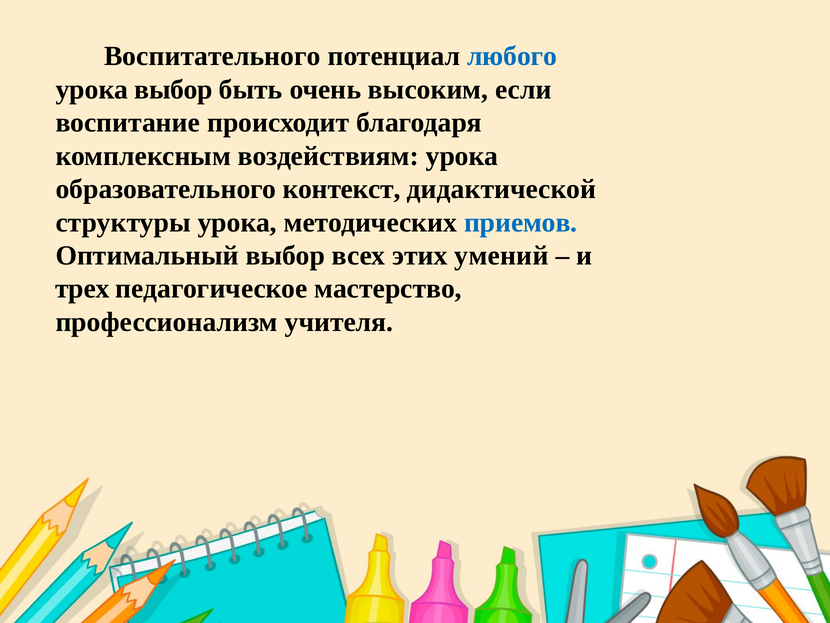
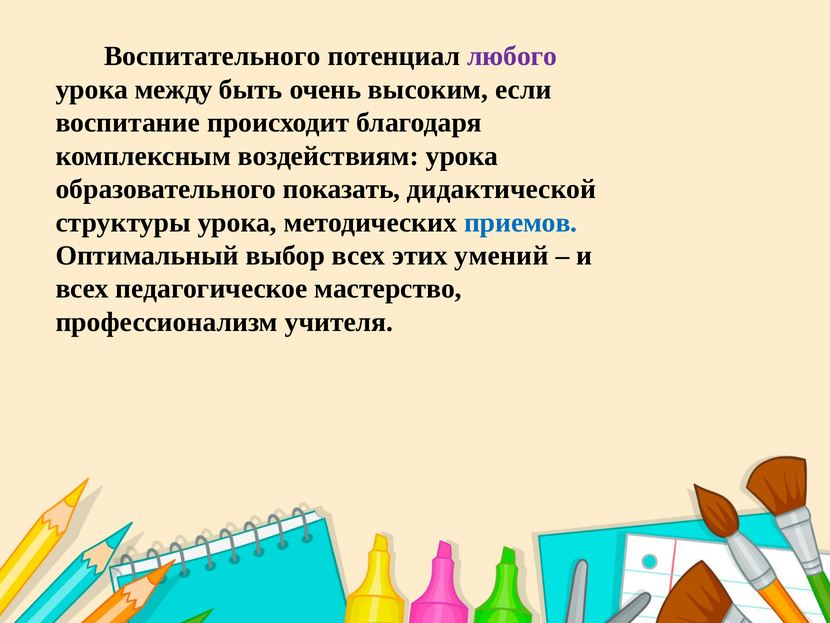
любого colour: blue -> purple (512, 56)
урока выбор: выбор -> между (174, 89)
контекст: контекст -> показать (342, 189)
трех: трех -> всех (82, 289)
